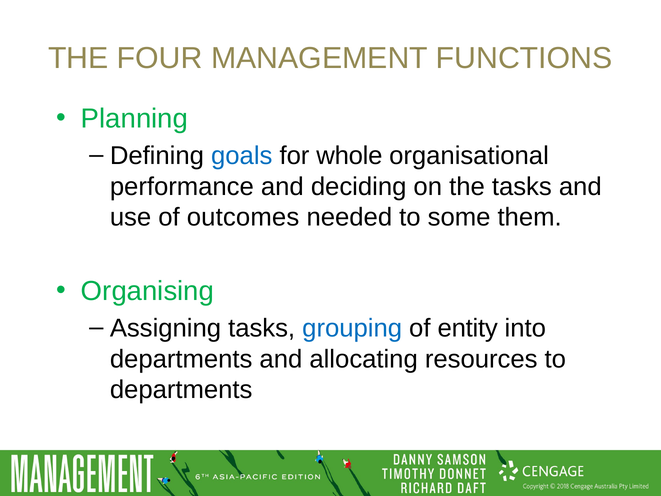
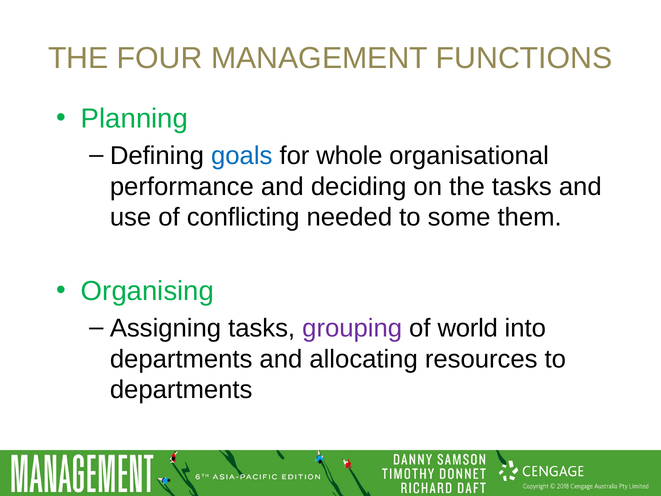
outcomes: outcomes -> conflicting (243, 217)
grouping colour: blue -> purple (352, 328)
entity: entity -> world (468, 328)
